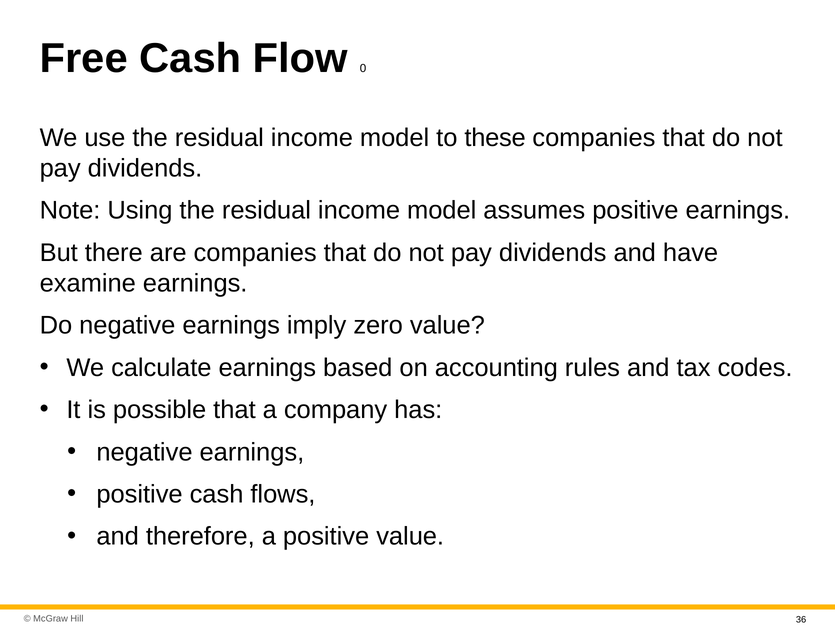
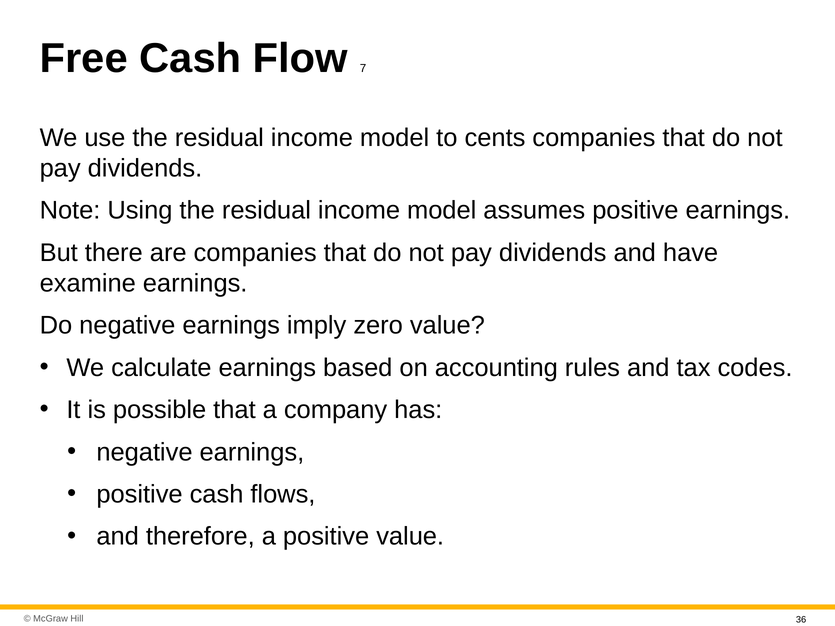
0: 0 -> 7 (363, 68)
these: these -> cents (495, 138)
